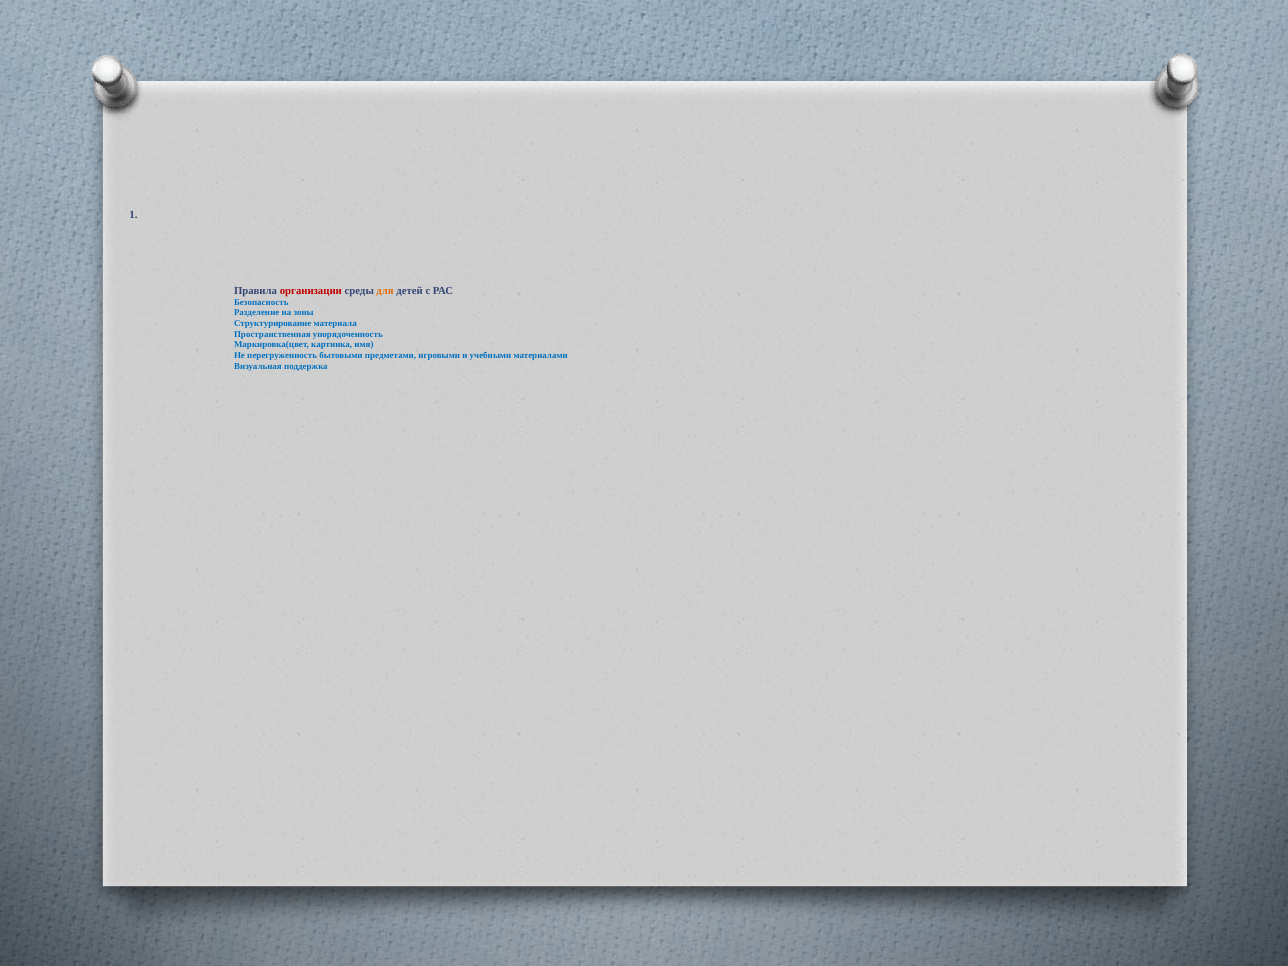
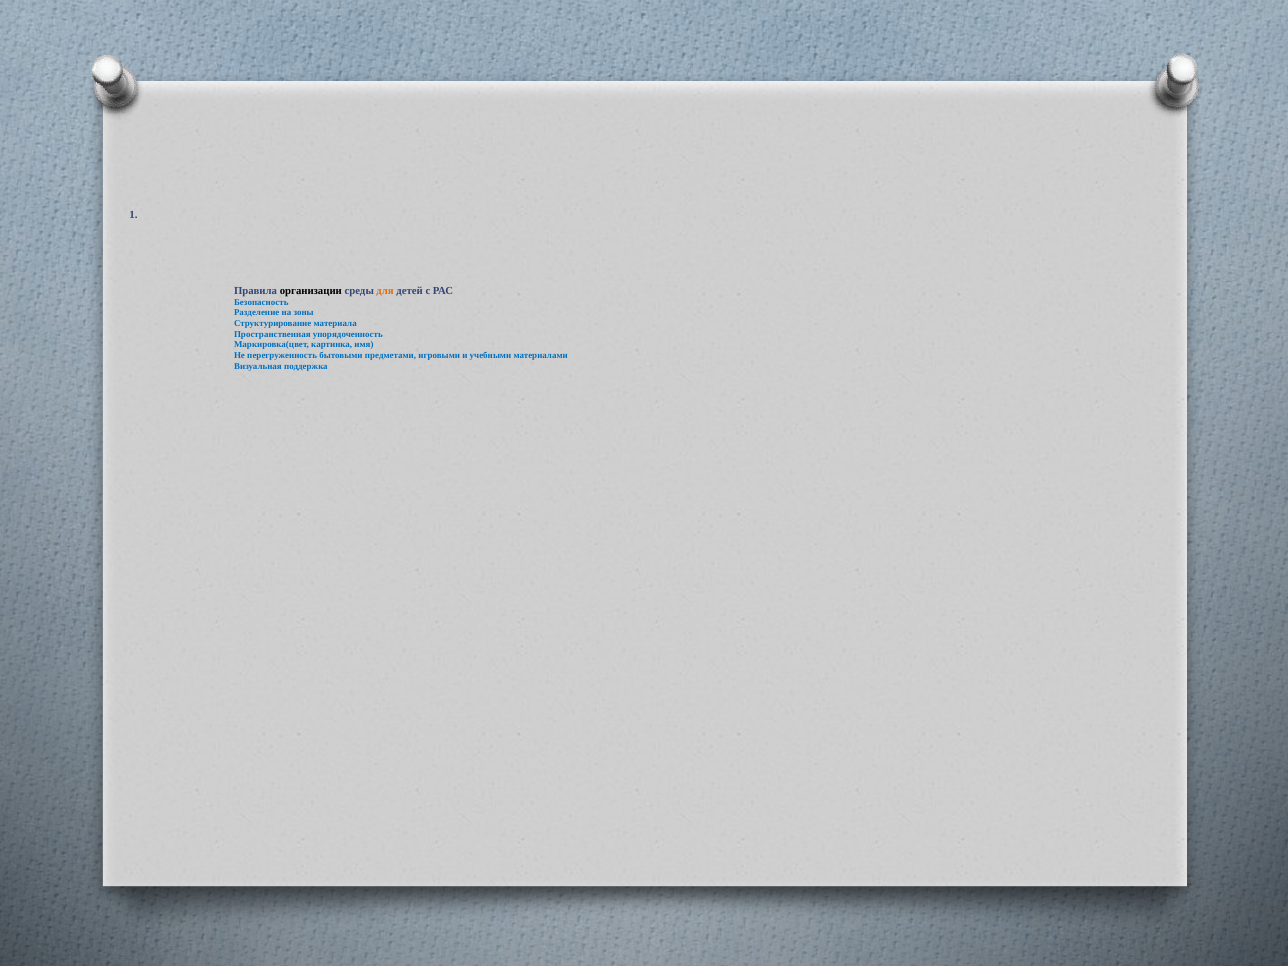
организации colour: red -> black (311, 291)
